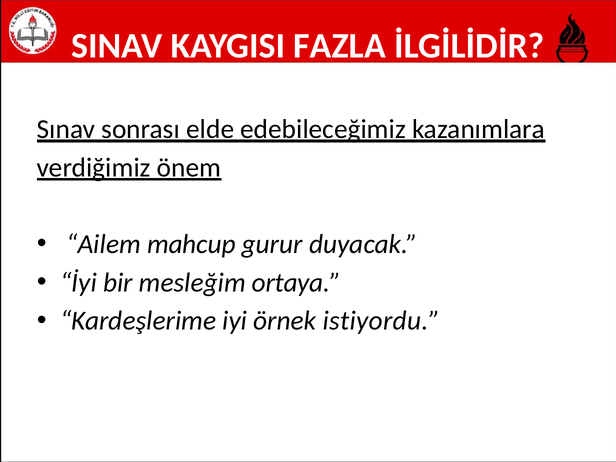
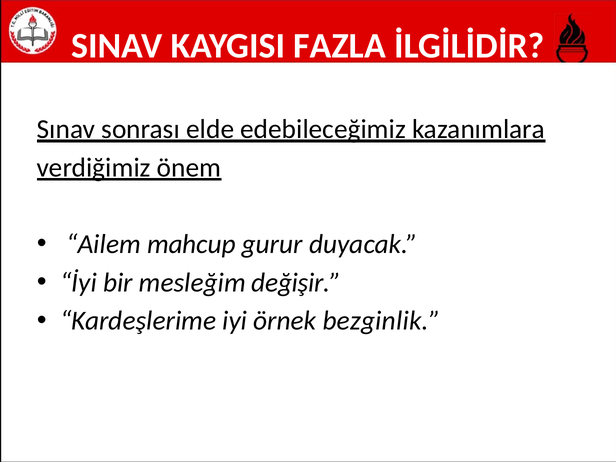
ortaya: ortaya -> değişir (296, 283)
istiyordu: istiyordu -> bezginlik (382, 321)
